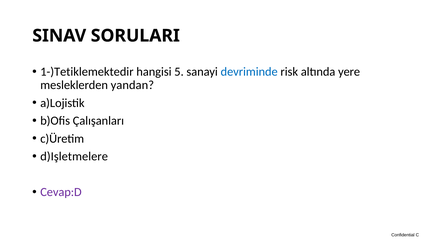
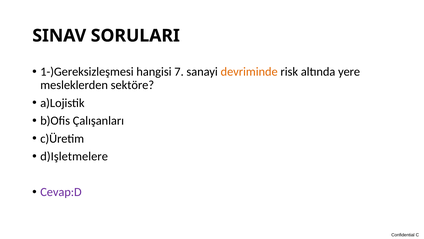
1-)Tetiklemektedir: 1-)Tetiklemektedir -> 1-)Gereksizleşmesi (87, 72)
5: 5 -> 7 (179, 72)
devriminde colour: blue -> orange (249, 72)
yandan: yandan -> sektöre (132, 85)
